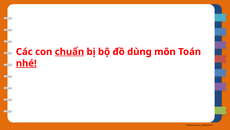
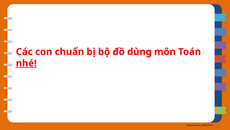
chuẩn underline: present -> none (69, 52)
